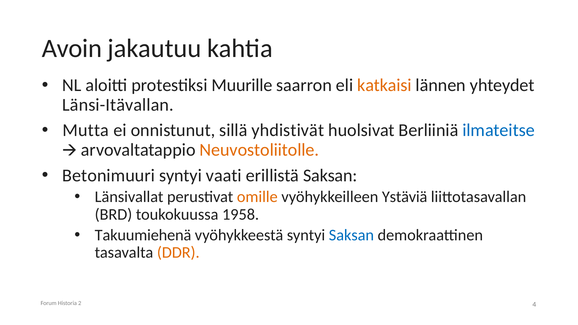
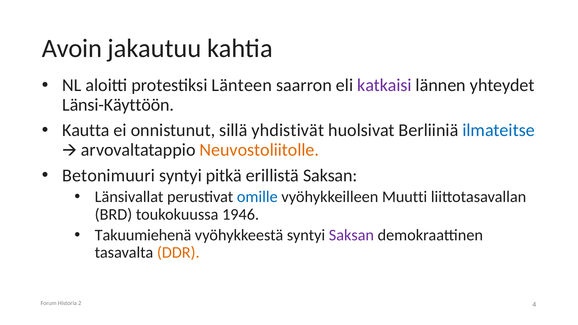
Muurille: Muurille -> Länteen (242, 85)
katkaisi colour: orange -> purple (384, 85)
Länsi-Itävallan: Länsi-Itävallan -> Länsi-Käyttöön (118, 105)
Mutta: Mutta -> Kautta (86, 130)
vaati: vaati -> pitkä (224, 175)
omille colour: orange -> blue (257, 197)
Ystäviä: Ystäviä -> Muutti (405, 197)
1958: 1958 -> 1946 (241, 215)
Saksan colour: blue -> purple (351, 235)
